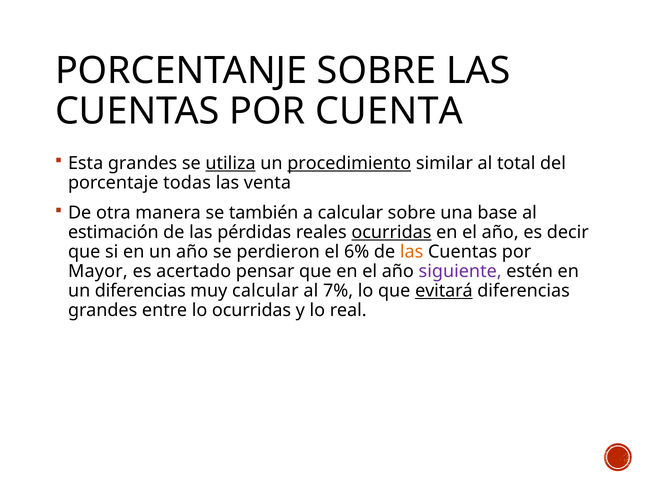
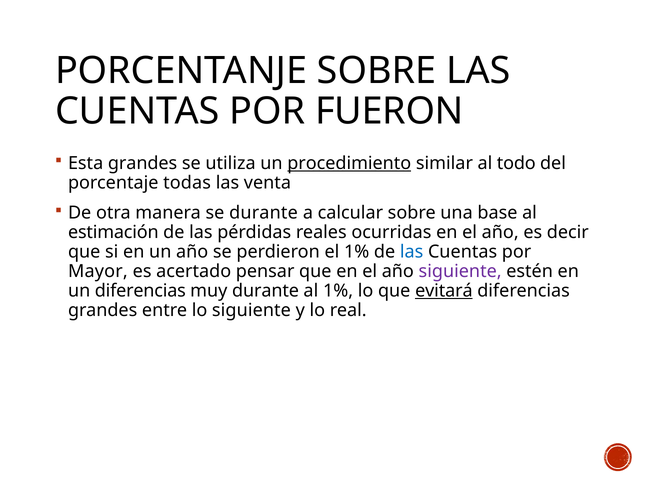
CUENTA: CUENTA -> FUERON (389, 112)
utiliza underline: present -> none (231, 163)
total: total -> todo (516, 163)
se también: también -> durante (263, 213)
ocurridas underline: present -> none (391, 232)
el 6%: 6% -> 1% (357, 252)
las colour: orange -> blue (412, 252)
muy calcular: calcular -> durante (266, 291)
al 7%: 7% -> 1% (338, 291)
lo ocurridas: ocurridas -> siguiente (251, 310)
